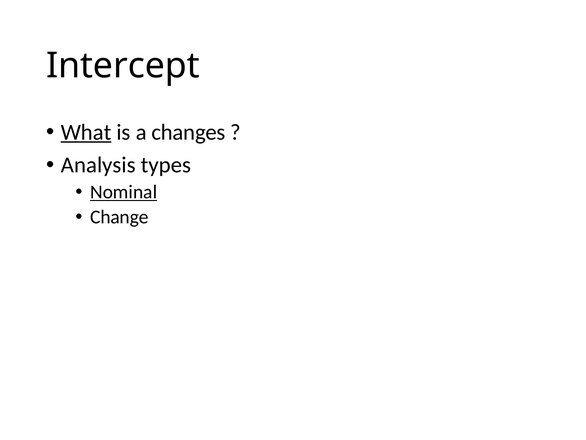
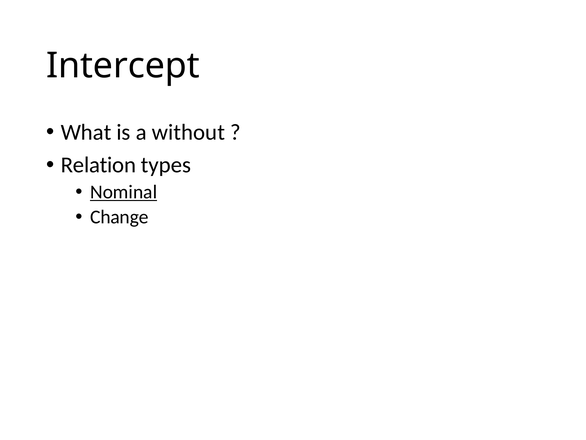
What underline: present -> none (86, 132)
changes: changes -> without (188, 132)
Analysis: Analysis -> Relation (98, 165)
